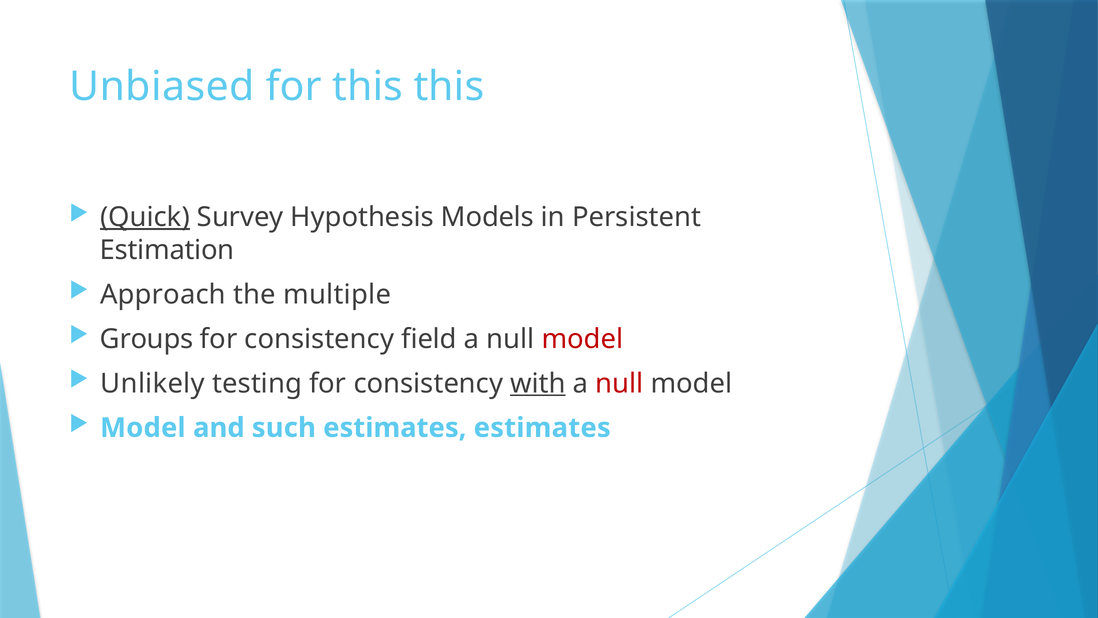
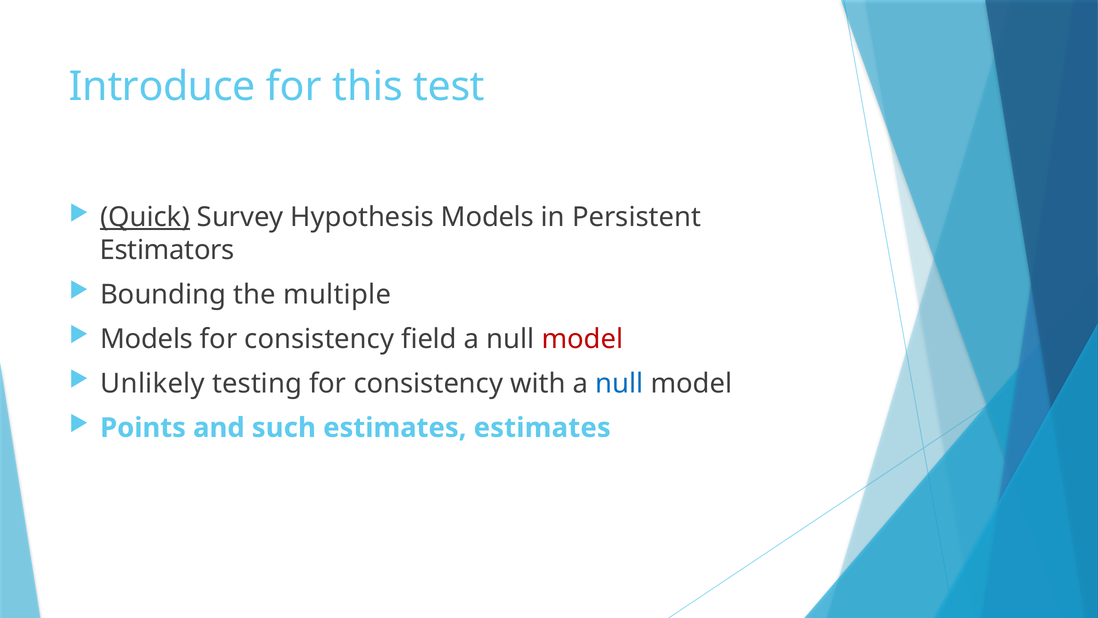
Unbiased: Unbiased -> Introduce (162, 87)
this this: this -> test (449, 87)
Estimation: Estimation -> Estimators (167, 250)
Approach: Approach -> Bounding (163, 294)
Groups: Groups -> Models (147, 339)
with underline: present -> none (538, 383)
null colour: red -> blue (619, 383)
Model: Model -> Points (143, 428)
